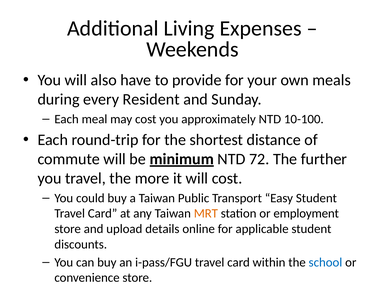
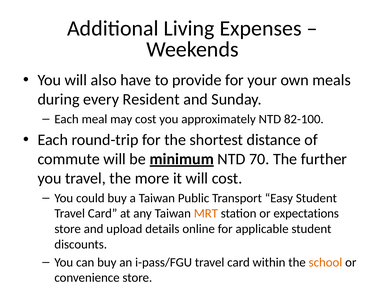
10-100: 10-100 -> 82-100 (304, 119)
72: 72 -> 70 (259, 159)
employment: employment -> expectations (306, 213)
school colour: blue -> orange (325, 262)
